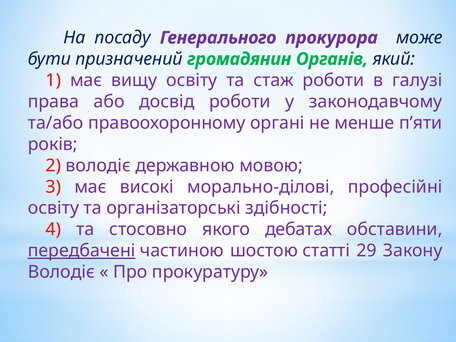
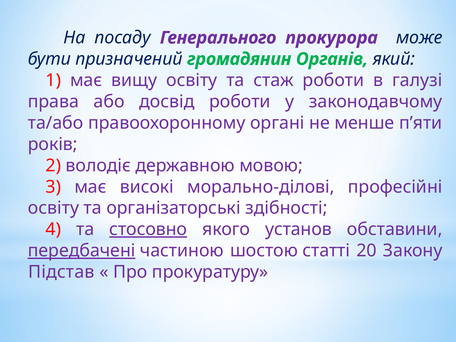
стосовно underline: none -> present (148, 229)
дебатах: дебатах -> установ (299, 229)
29: 29 -> 20 (367, 251)
Володіє: Володіє -> Підстав (61, 272)
